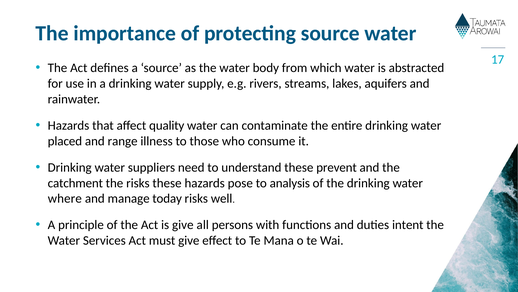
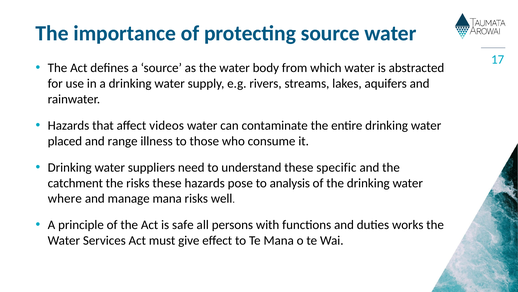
quality: quality -> videos (167, 125)
prevent: prevent -> specific (336, 167)
manage today: today -> mana (167, 198)
is give: give -> safe (183, 225)
intent: intent -> works (408, 225)
